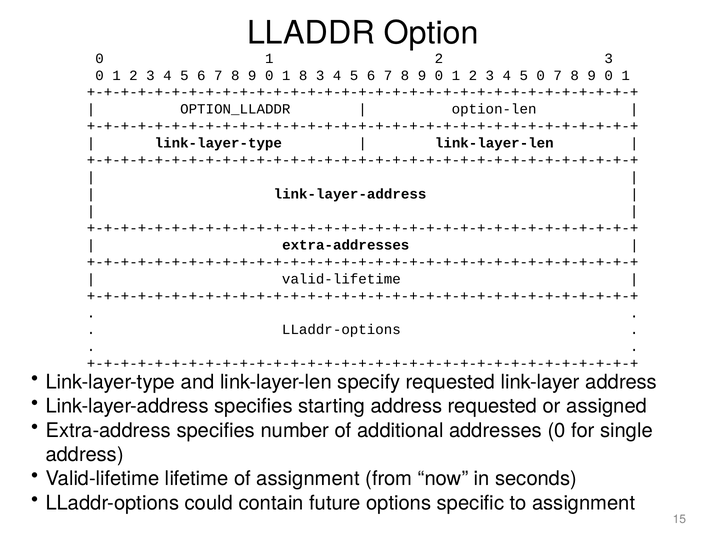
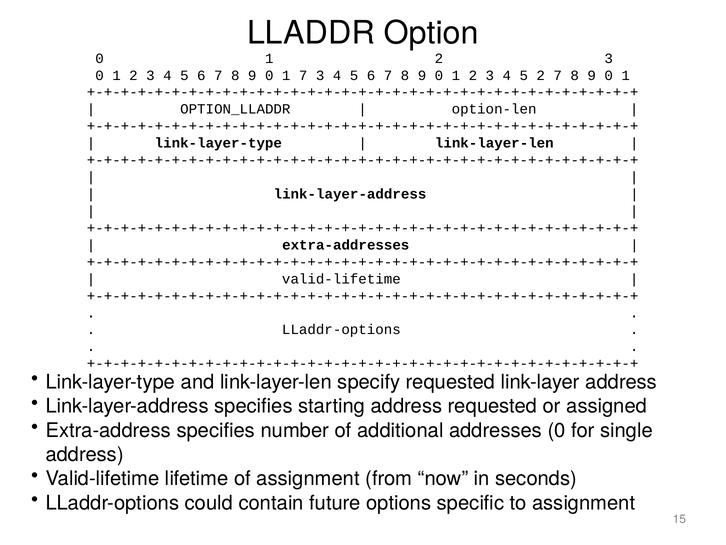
1 8: 8 -> 7 (303, 75)
5 0: 0 -> 2 (541, 75)
